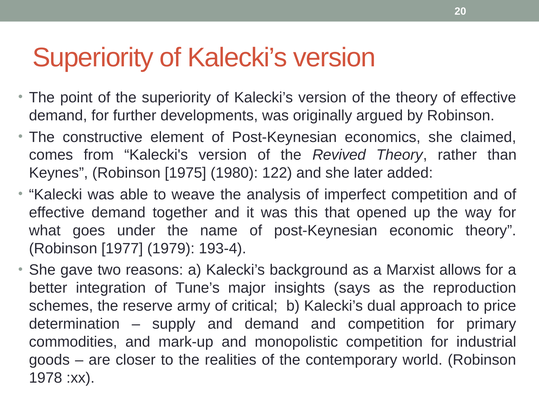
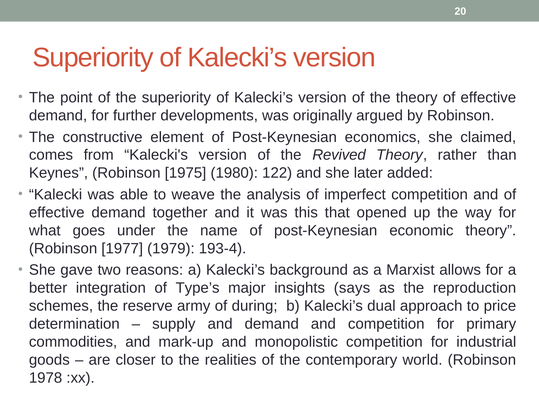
Tune’s: Tune’s -> Type’s (198, 288)
critical: critical -> during (255, 306)
